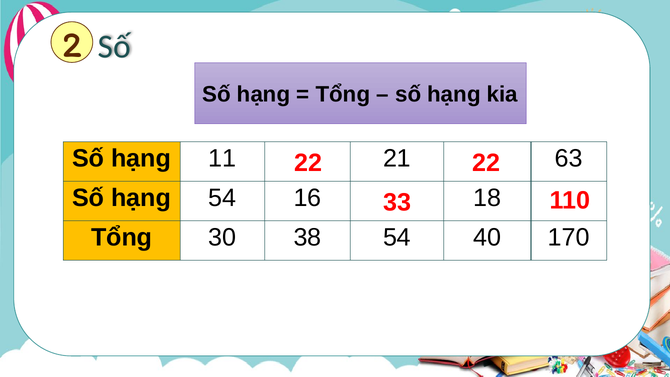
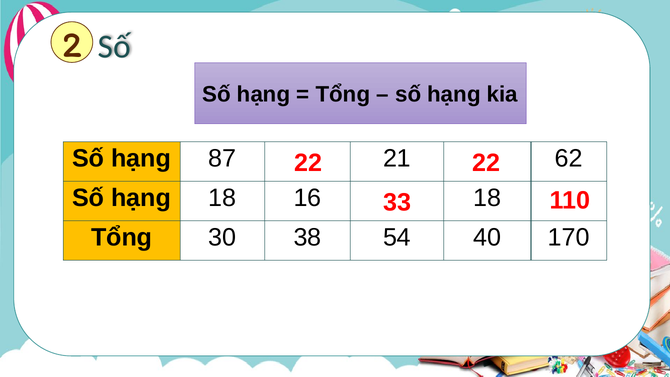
11: 11 -> 87 (222, 159)
63: 63 -> 62 (569, 159)
hạng 54: 54 -> 18 (222, 198)
